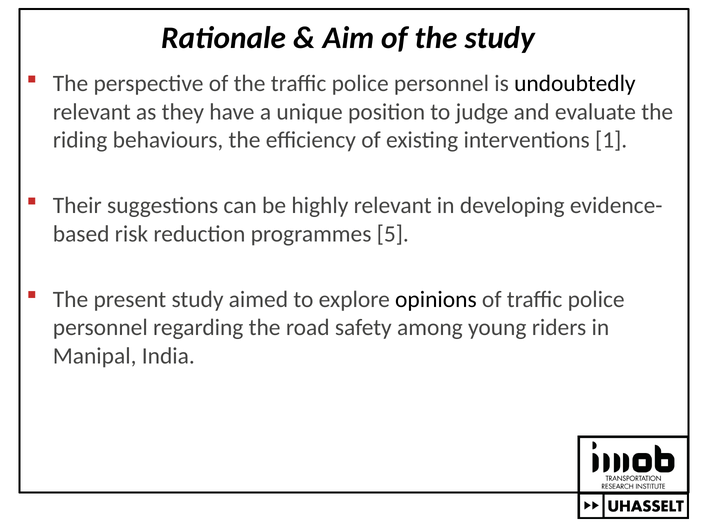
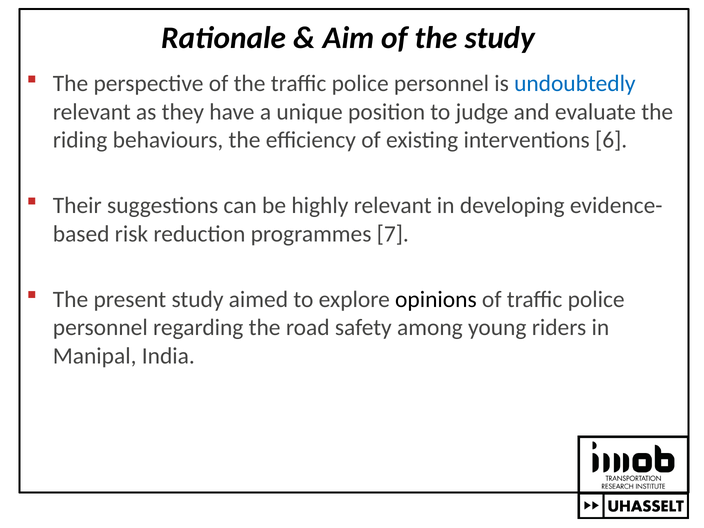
undoubtedly colour: black -> blue (575, 84)
1: 1 -> 6 (611, 140)
5: 5 -> 7 (393, 234)
